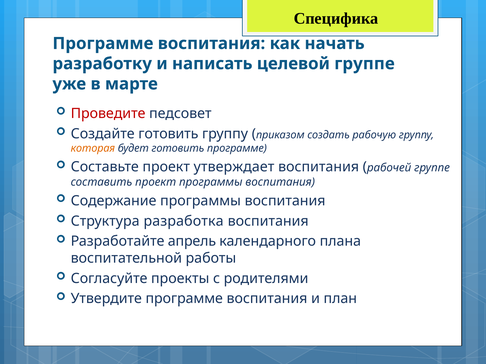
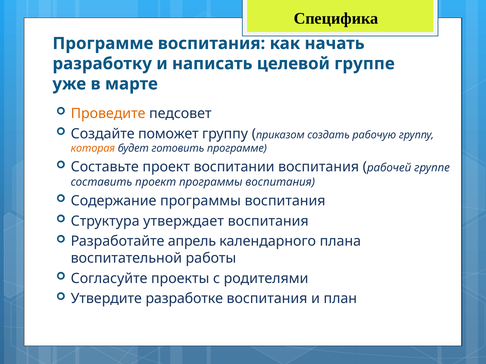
Проведите colour: red -> orange (108, 114)
Создайте готовить: готовить -> поможет (168, 134)
утверждает: утверждает -> воспитании (234, 167)
разработка: разработка -> утверждает (184, 221)
Утвердите программе: программе -> разработке (184, 299)
